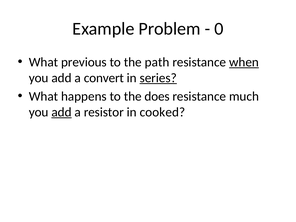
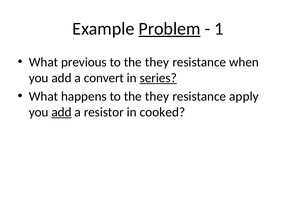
Problem underline: none -> present (170, 29)
0: 0 -> 1 (219, 29)
path: path -> they (157, 62)
when underline: present -> none (244, 62)
happens to the does: does -> they (157, 96)
much: much -> apply (244, 96)
